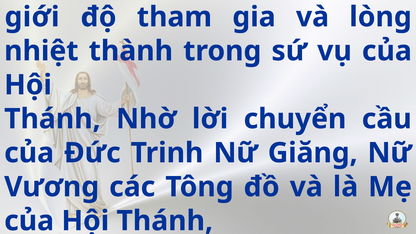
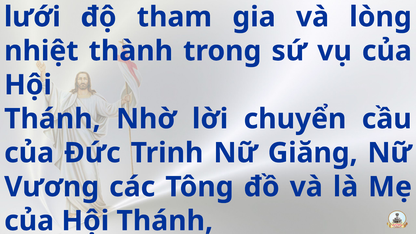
giới: giới -> lưới (32, 17)
